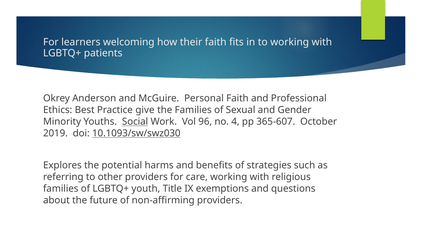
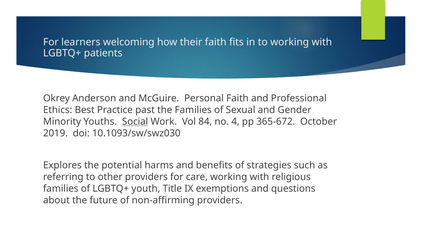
give: give -> past (145, 110)
96: 96 -> 84 (205, 121)
365-607: 365-607 -> 365-672 (276, 121)
10.1093/sw/swz030 underline: present -> none (136, 133)
